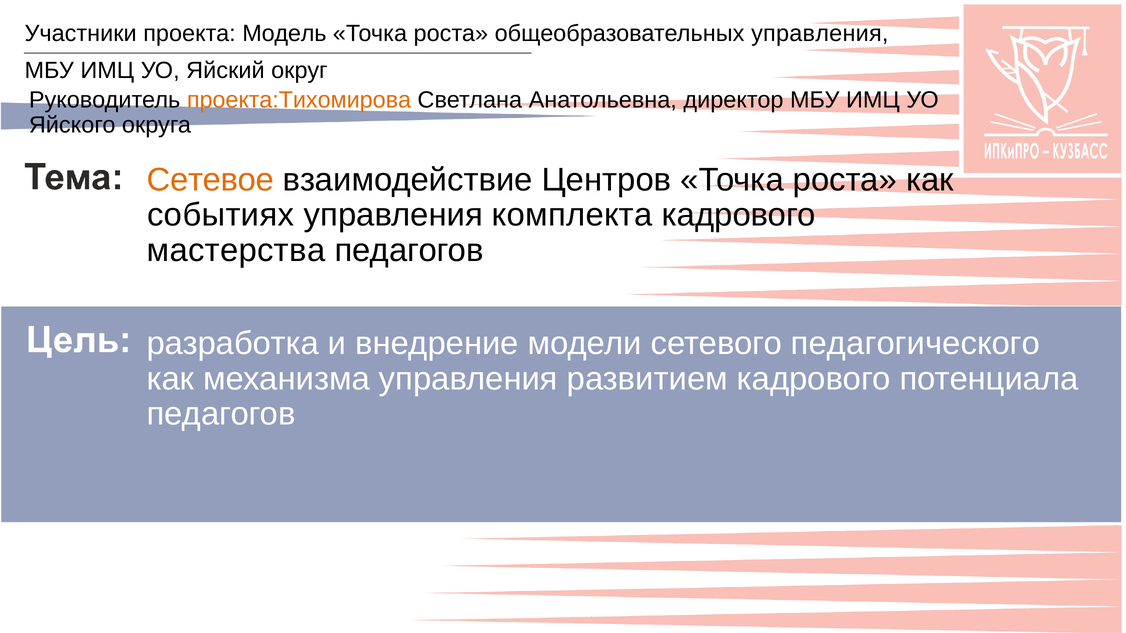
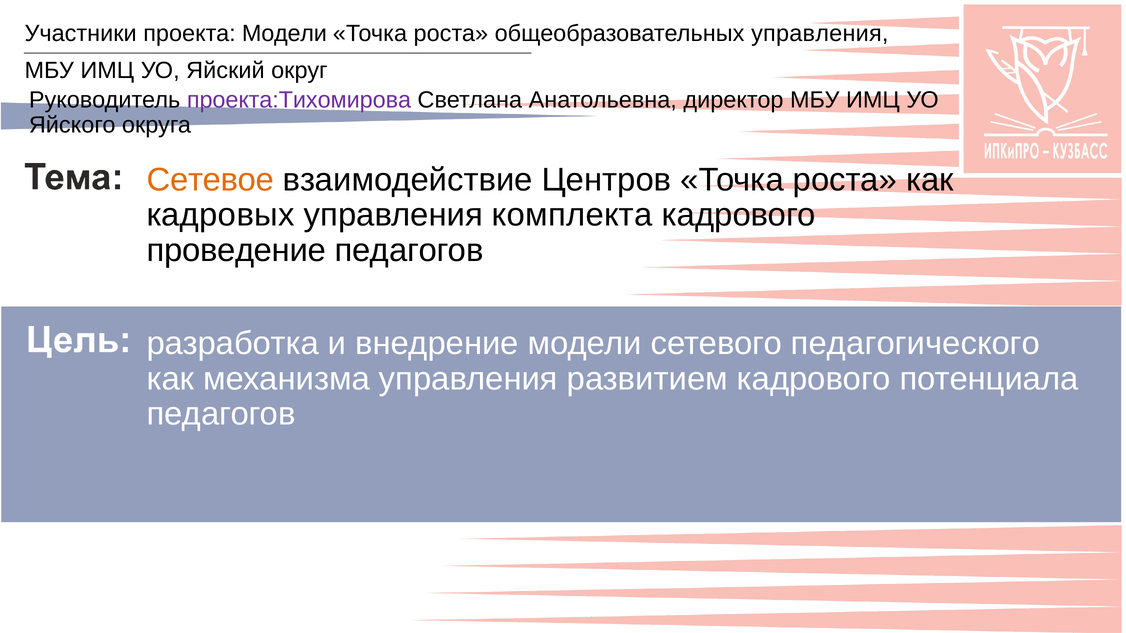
проекта Модель: Модель -> Модели (284, 34)
проекта:Тихомирова colour: orange -> purple (299, 100)
событиях: событиях -> кадровых (221, 215)
мастерства: мастерства -> проведение (236, 251)
